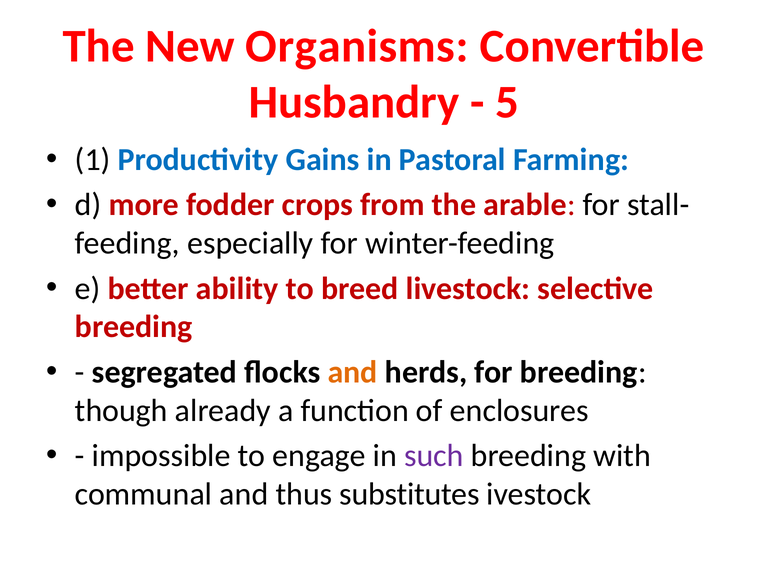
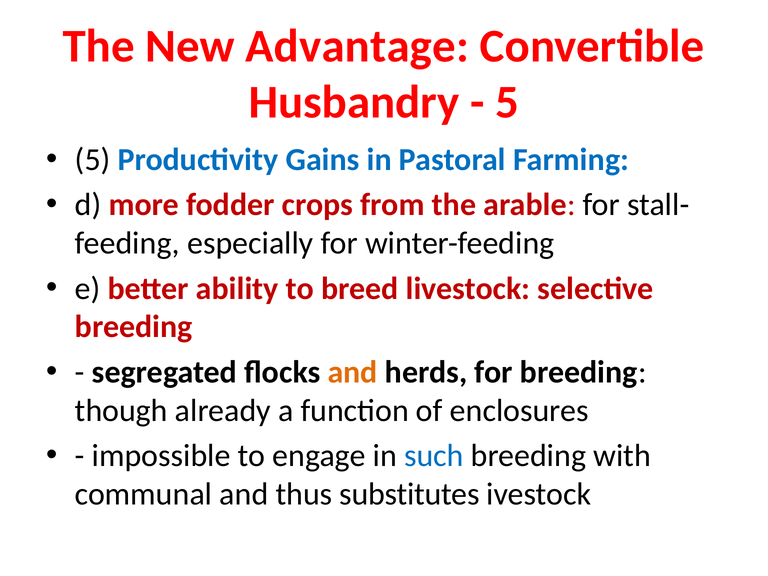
Organisms: Organisms -> Advantage (357, 46)
1: 1 -> 5 (93, 160)
such colour: purple -> blue (434, 456)
